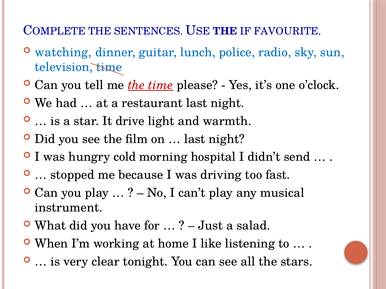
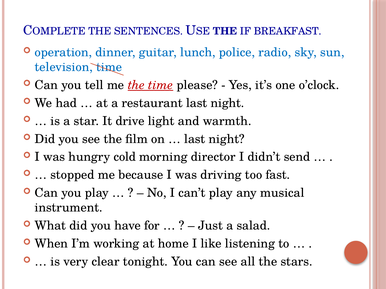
FAVOURITE: FAVOURITE -> BREAKFAST (288, 31)
watching: watching -> operation (63, 52)
hospital: hospital -> director (213, 157)
